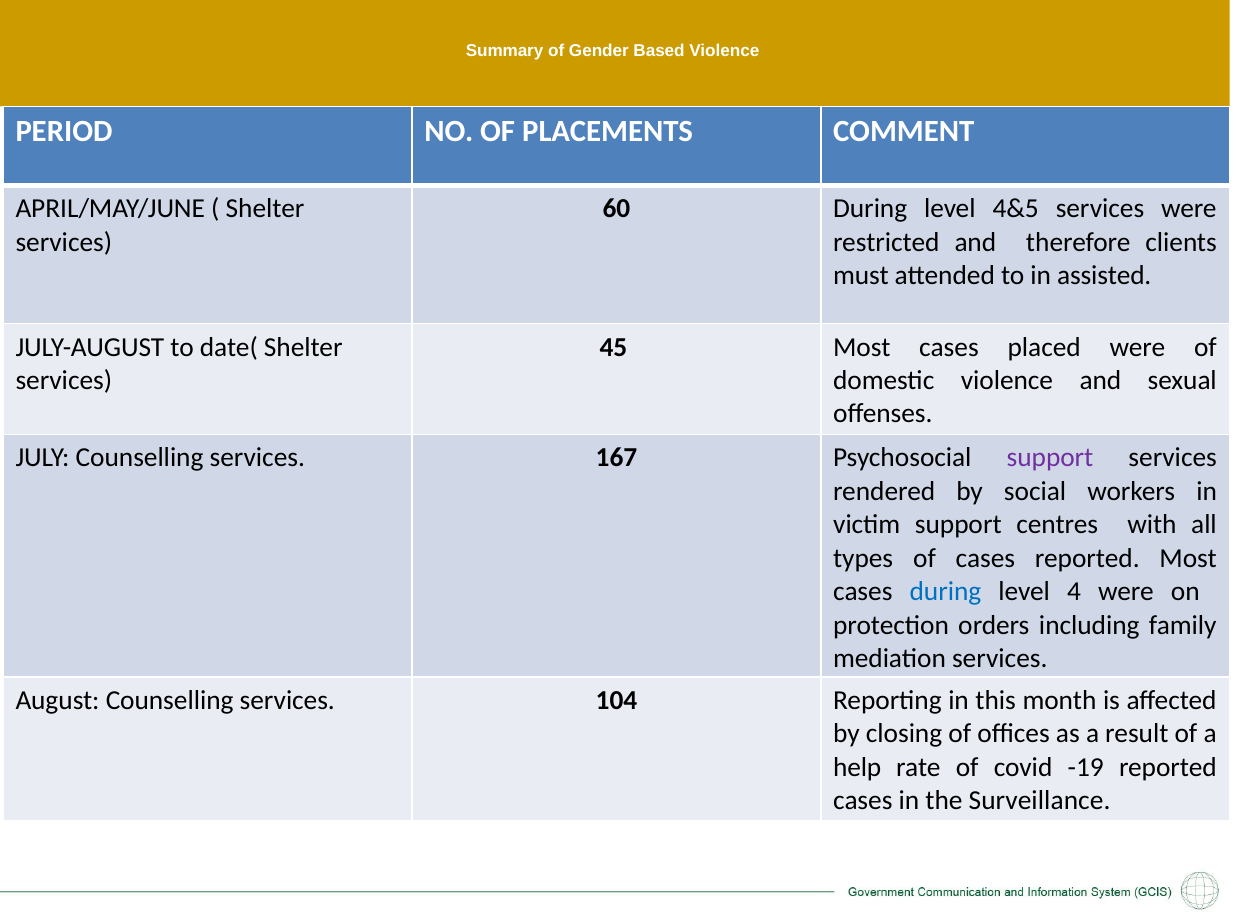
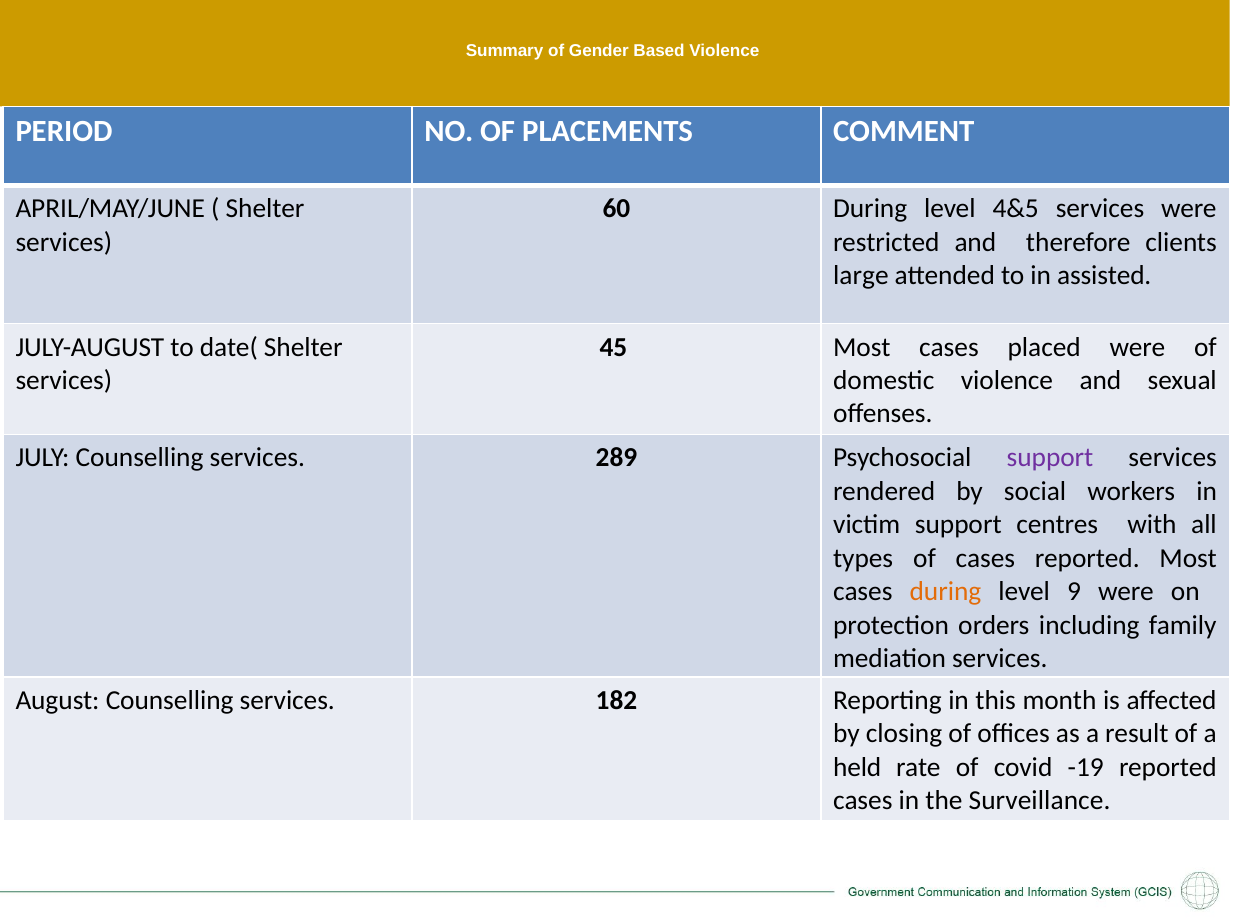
must: must -> large (861, 276)
167: 167 -> 289 (616, 458)
during colour: blue -> orange (945, 592)
4: 4 -> 9 (1074, 592)
104: 104 -> 182 (616, 701)
help: help -> held (857, 768)
